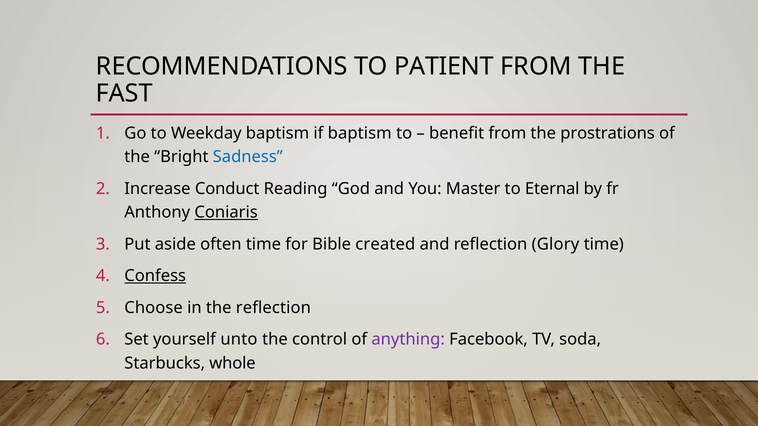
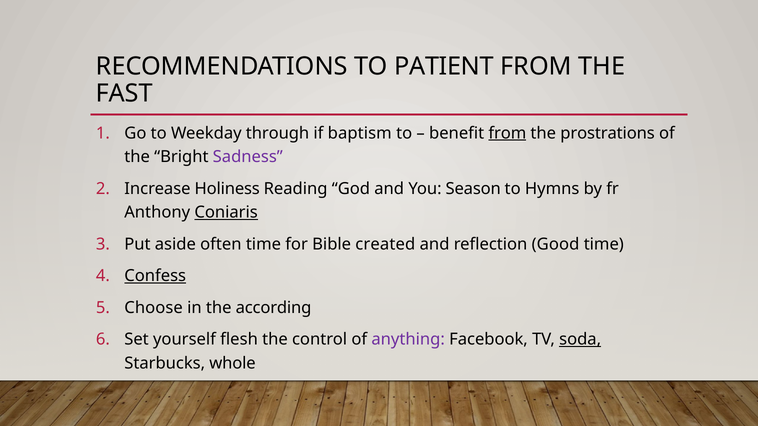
Weekday baptism: baptism -> through (278, 133)
from underline: none -> present (507, 133)
Sadness colour: blue -> purple (248, 157)
Conduct: Conduct -> Holiness (227, 189)
Master: Master -> Season (473, 189)
Eternal: Eternal -> Hymns (552, 189)
Glory: Glory -> Good (556, 244)
the reflection: reflection -> according (274, 308)
unto: unto -> flesh (239, 340)
soda underline: none -> present (580, 340)
